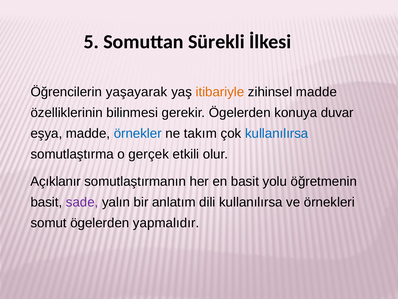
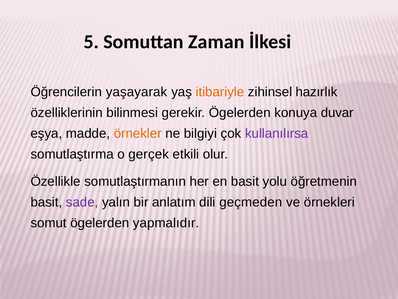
Sürekli: Sürekli -> Zaman (216, 42)
zihinsel madde: madde -> hazırlık (317, 92)
örnekler colour: blue -> orange (138, 133)
takım: takım -> bilgiyi (200, 133)
kullanılırsa colour: blue -> purple (277, 133)
Açıklanır: Açıklanır -> Özellikle (56, 181)
dili kullanılırsa: kullanılırsa -> geçmeden (251, 202)
